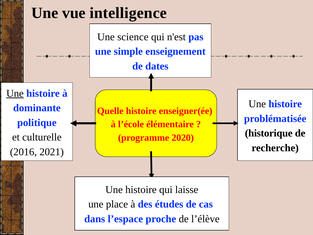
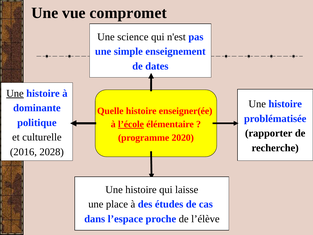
intelligence: intelligence -> compromet (128, 13)
l’école underline: none -> present (131, 124)
historique: historique -> rapporter (269, 133)
2021: 2021 -> 2028 (52, 152)
